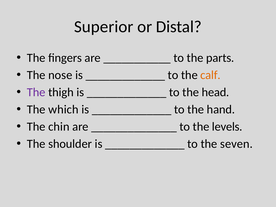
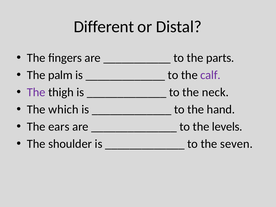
Superior: Superior -> Different (104, 27)
nose: nose -> palm (60, 75)
calf colour: orange -> purple (210, 75)
head: head -> neck (215, 92)
chin: chin -> ears (59, 127)
